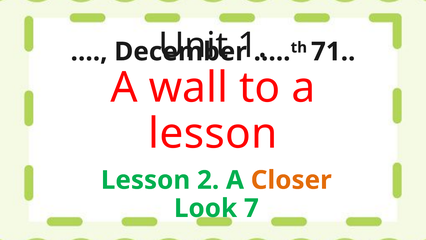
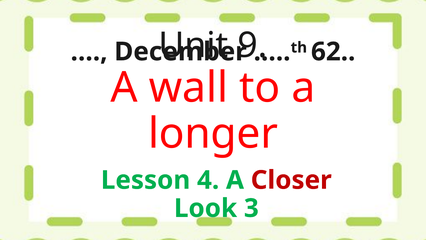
1: 1 -> 9 (253, 45)
71: 71 -> 62 (333, 52)
lesson: lesson -> longer (213, 133)
2: 2 -> 4 (208, 180)
Closer colour: orange -> red (291, 180)
7: 7 -> 3 (251, 208)
